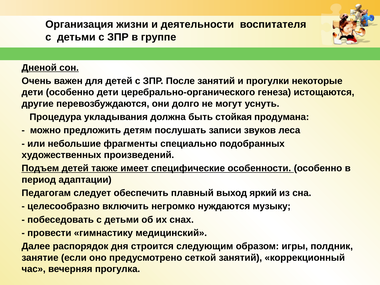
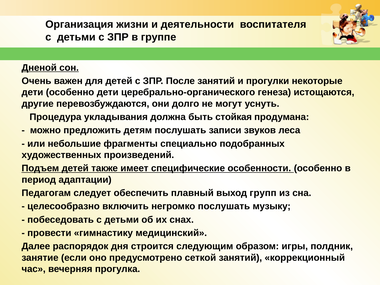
яркий: яркий -> групп (263, 193)
негромко нуждаются: нуждаются -> послушать (224, 206)
